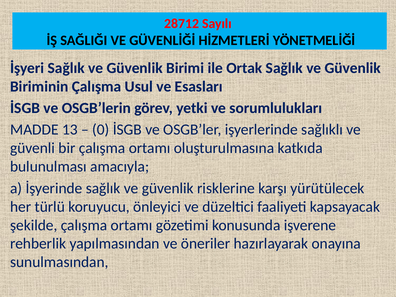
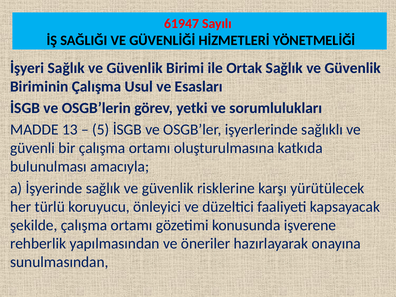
28712: 28712 -> 61947 (182, 24)
0: 0 -> 5 (101, 130)
